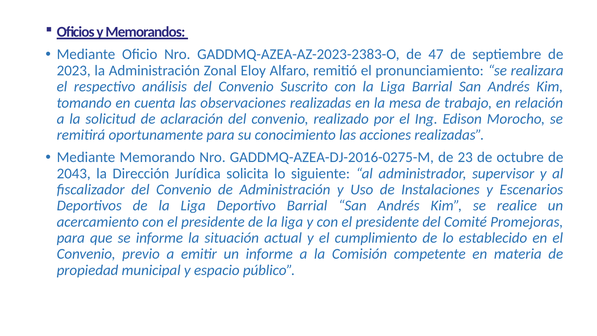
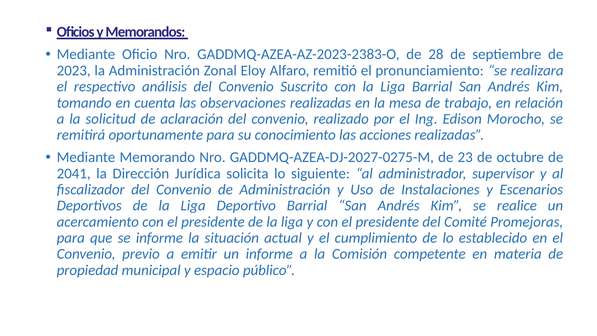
47: 47 -> 28 (436, 54)
GADDMQ-AZEA-DJ-2016-0275-M: GADDMQ-AZEA-DJ-2016-0275-M -> GADDMQ-AZEA-DJ-2027-0275-M (332, 157)
2043: 2043 -> 2041 (74, 173)
